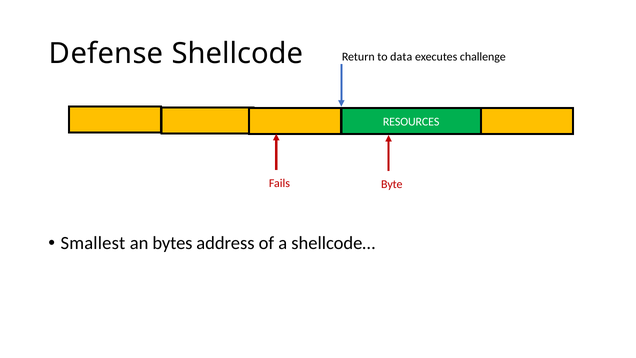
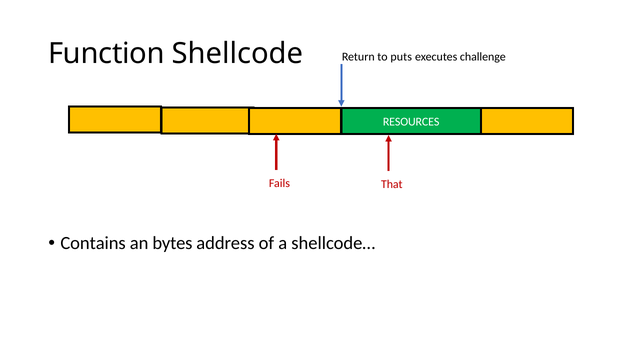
Defense: Defense -> Function (106, 53)
data: data -> puts (401, 57)
Byte: Byte -> That (392, 184)
Smallest: Smallest -> Contains (93, 243)
